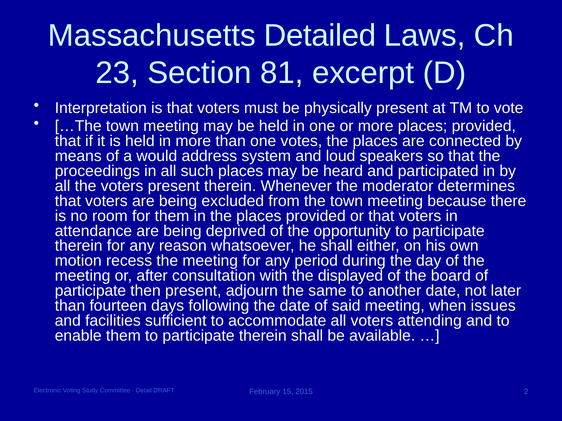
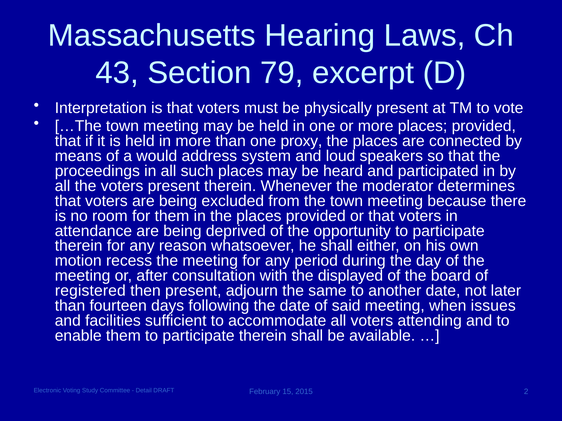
Detailed: Detailed -> Hearing (320, 35)
23: 23 -> 43 (117, 73)
81: 81 -> 79 (282, 73)
votes: votes -> proxy (301, 141)
participate: participate -> registered (90, 291)
